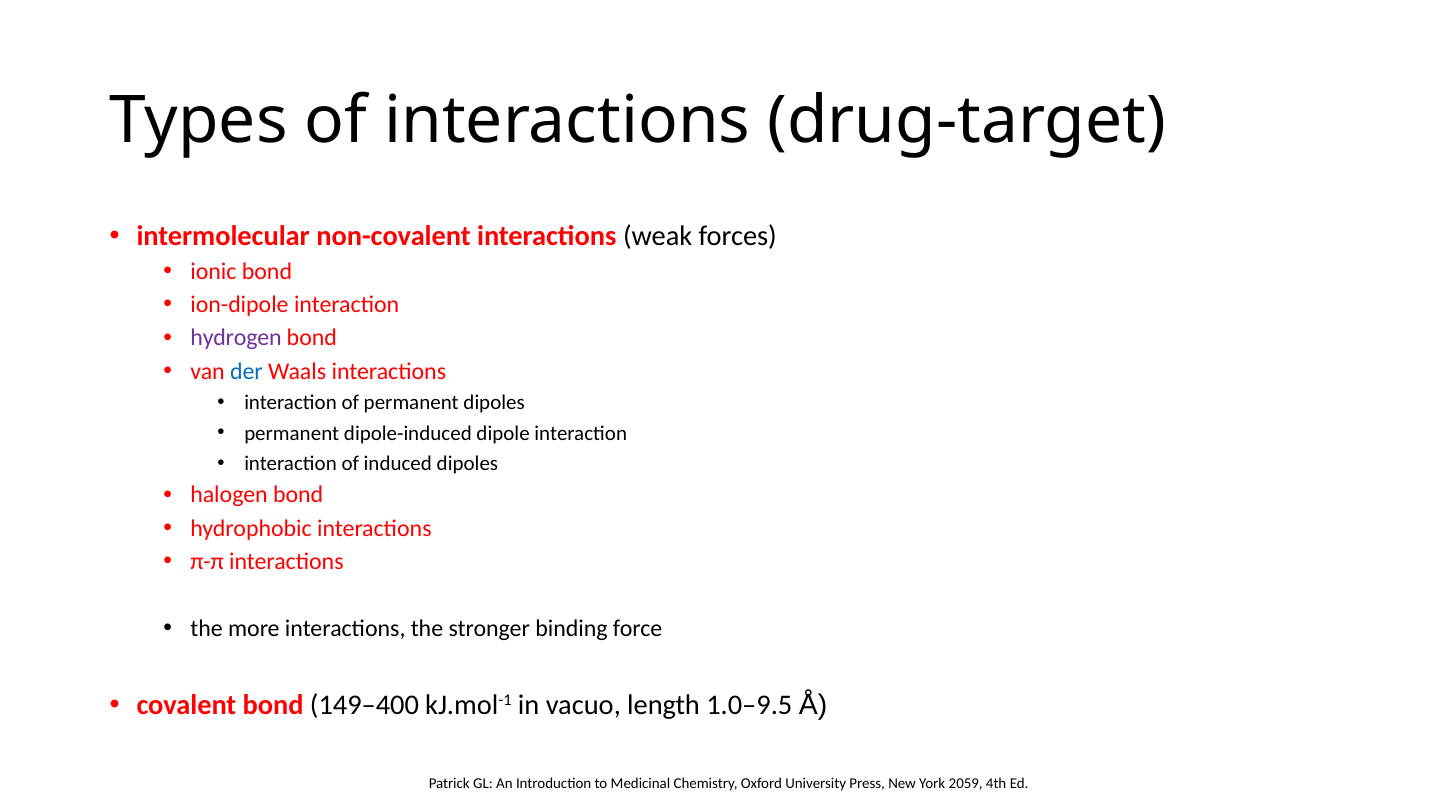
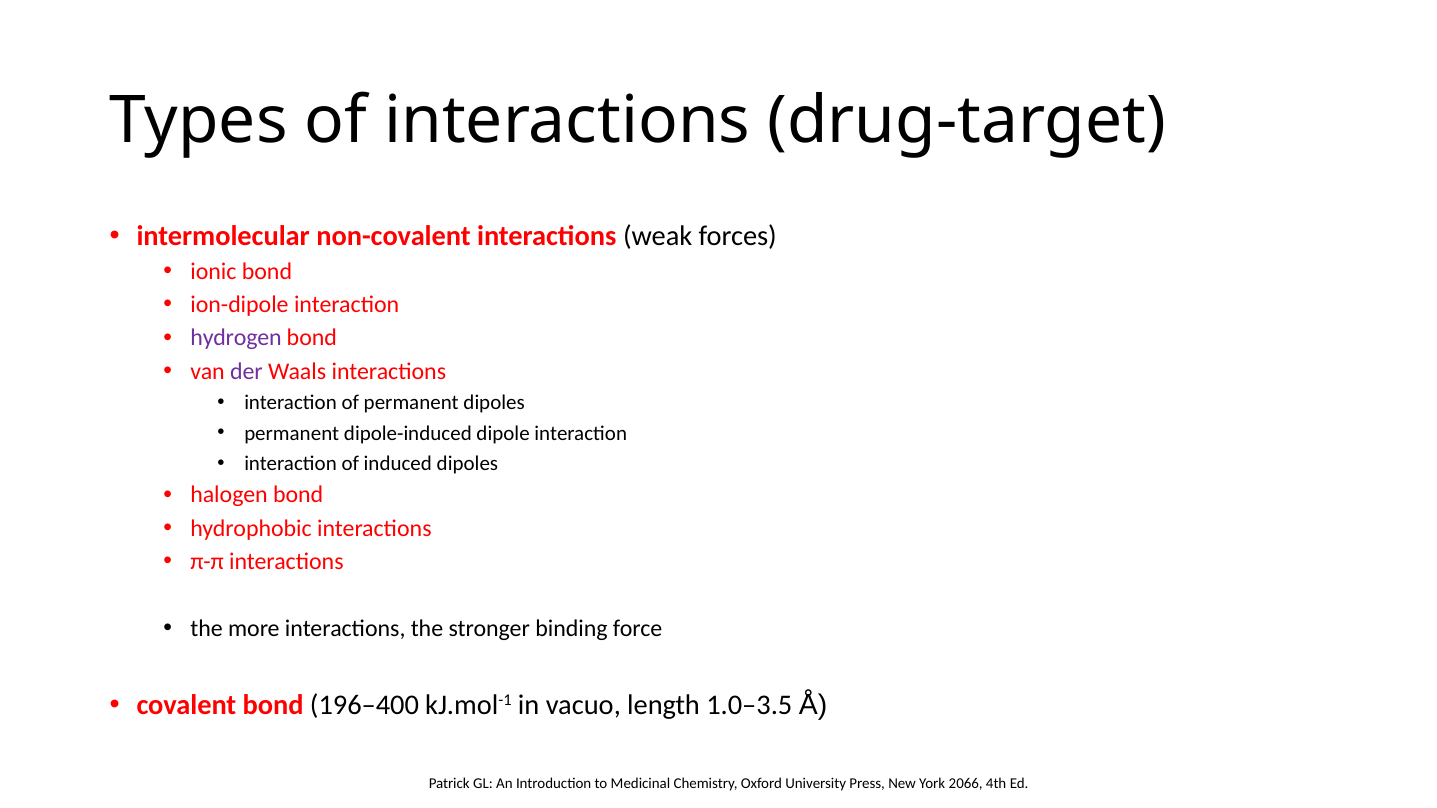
der colour: blue -> purple (246, 371)
149–400: 149–400 -> 196–400 (364, 705)
1.0–9.5: 1.0–9.5 -> 1.0–3.5 (749, 705)
2059: 2059 -> 2066 (966, 784)
